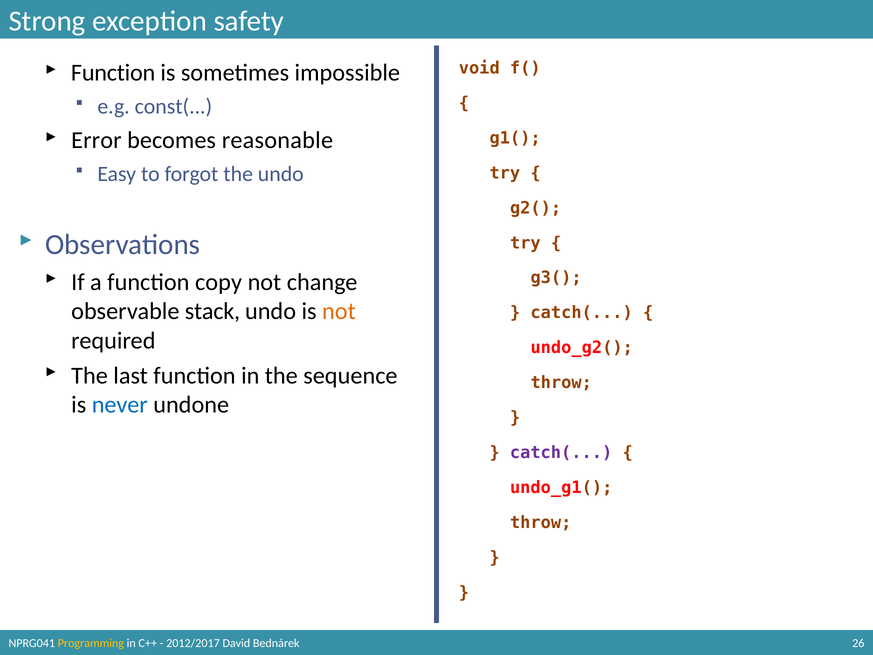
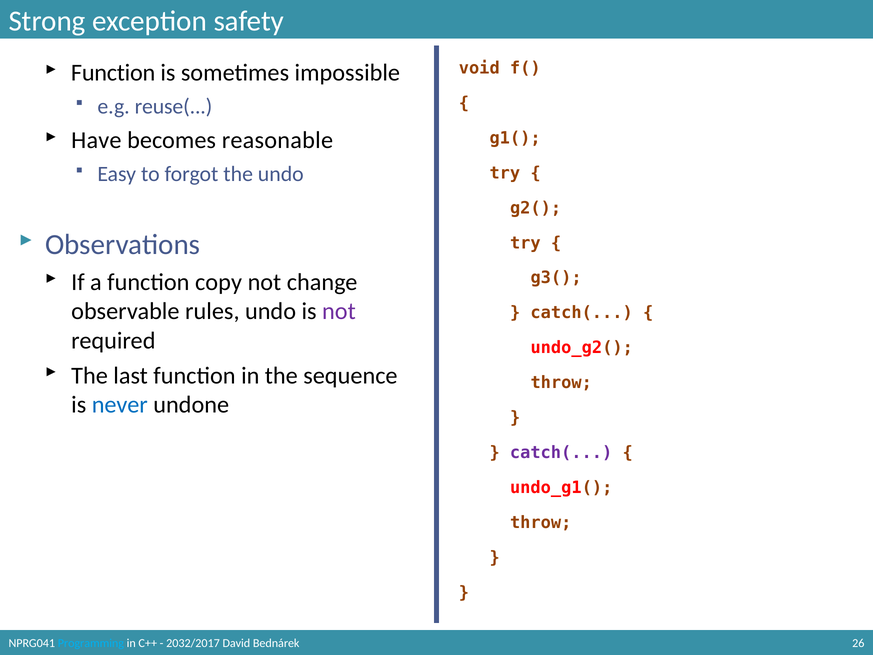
const(: const( -> reuse( (173, 106)
Error: Error -> Have (96, 140)
stack: stack -> rules (212, 311)
not colour: orange -> purple (339, 311)
Programming colour: yellow -> light blue (91, 643)
2012/2017: 2012/2017 -> 2032/2017 (193, 643)
